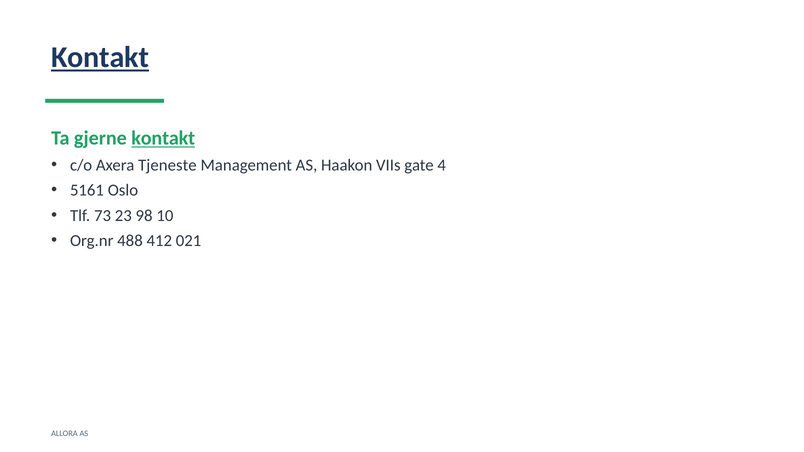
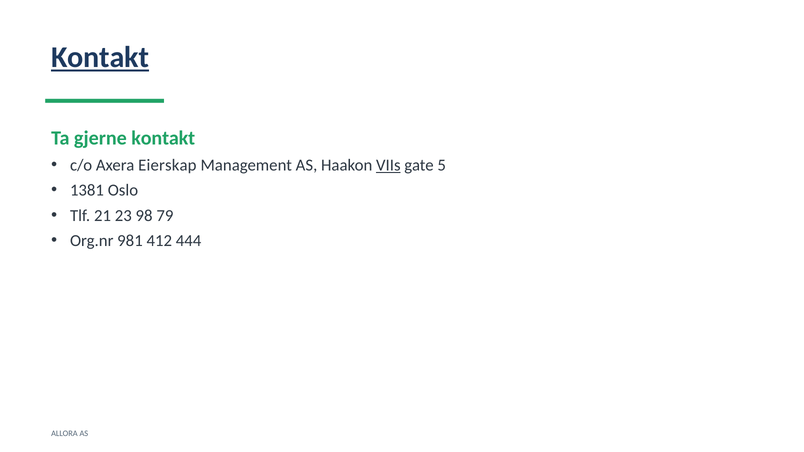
kontakt underline: present -> none (163, 138)
Tjeneste: Tjeneste -> Eierskap (167, 165)
VIIs underline: none -> present (388, 165)
4: 4 -> 5 (442, 165)
5161: 5161 -> 1381 (87, 190)
73: 73 -> 21 (103, 216)
10: 10 -> 79 (165, 216)
488: 488 -> 981 (130, 241)
021: 021 -> 444 (189, 241)
